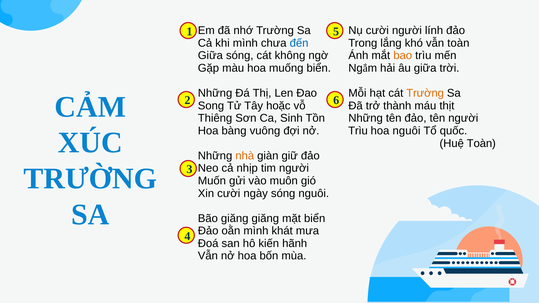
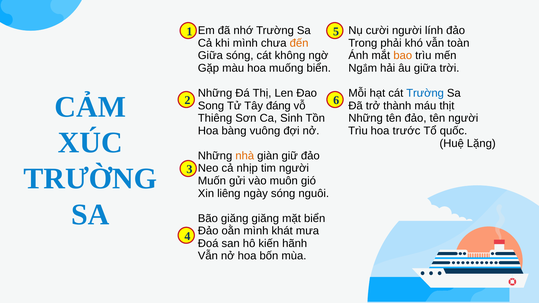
đến colour: blue -> orange (299, 43)
lắng: lắng -> phải (391, 43)
Trường colour: orange -> blue (425, 93)
hoặc: hoặc -> đáng (278, 106)
hoa nguôi: nguôi -> trước (407, 131)
Huệ Toàn: Toàn -> Lặng (481, 143)
Xin cười: cười -> liêng (229, 193)
